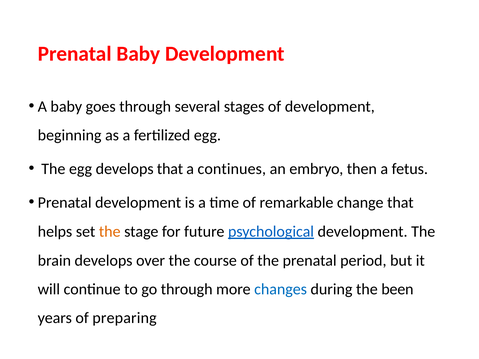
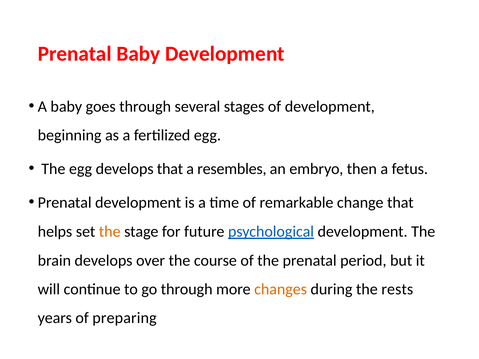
continues: continues -> resembles (232, 169)
changes colour: blue -> orange (281, 289)
been: been -> rests (397, 289)
